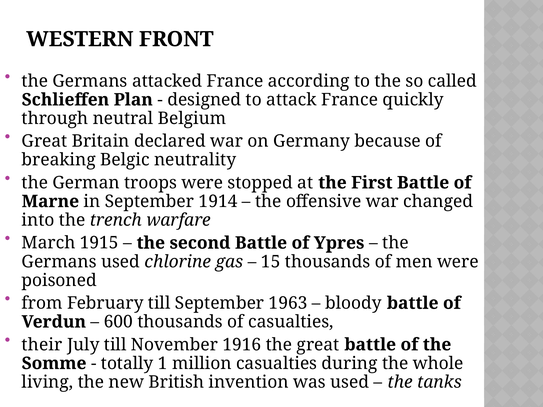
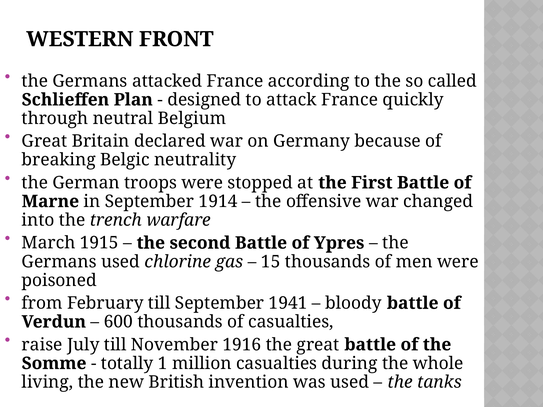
1963: 1963 -> 1941 (288, 303)
their: their -> raise (42, 345)
